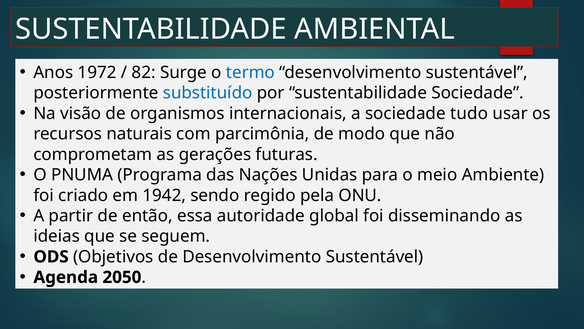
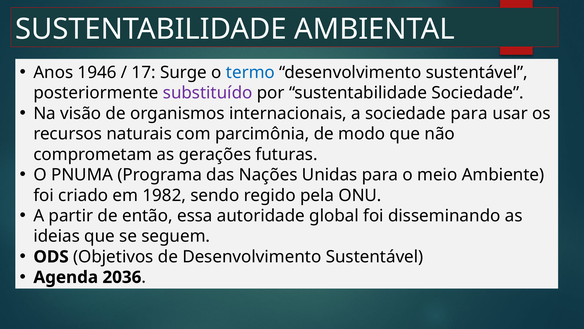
1972: 1972 -> 1946 (97, 72)
82: 82 -> 17 (144, 72)
substituído colour: blue -> purple (208, 93)
sociedade tudo: tudo -> para (469, 113)
1942: 1942 -> 1982 (164, 195)
2050: 2050 -> 2036 (122, 277)
